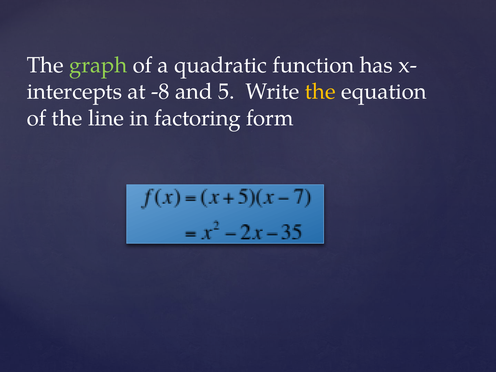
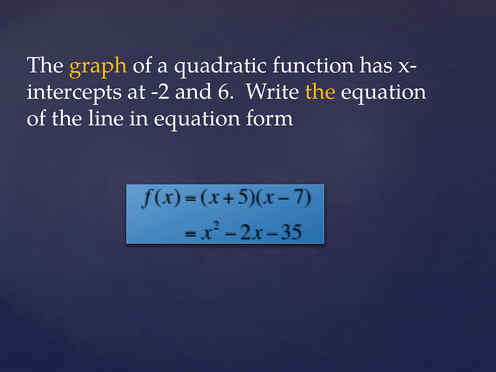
graph colour: light green -> yellow (98, 65)
-8: -8 -> -2 (160, 92)
5: 5 -> 6 (226, 92)
in factoring: factoring -> equation (197, 118)
